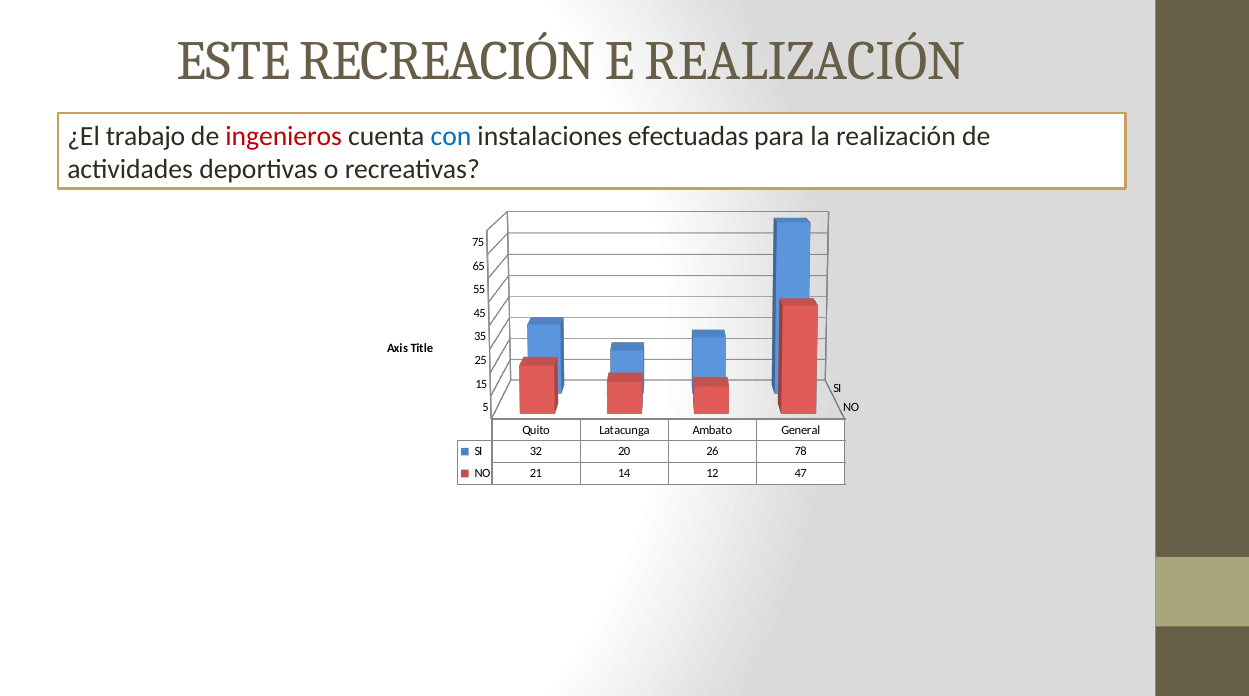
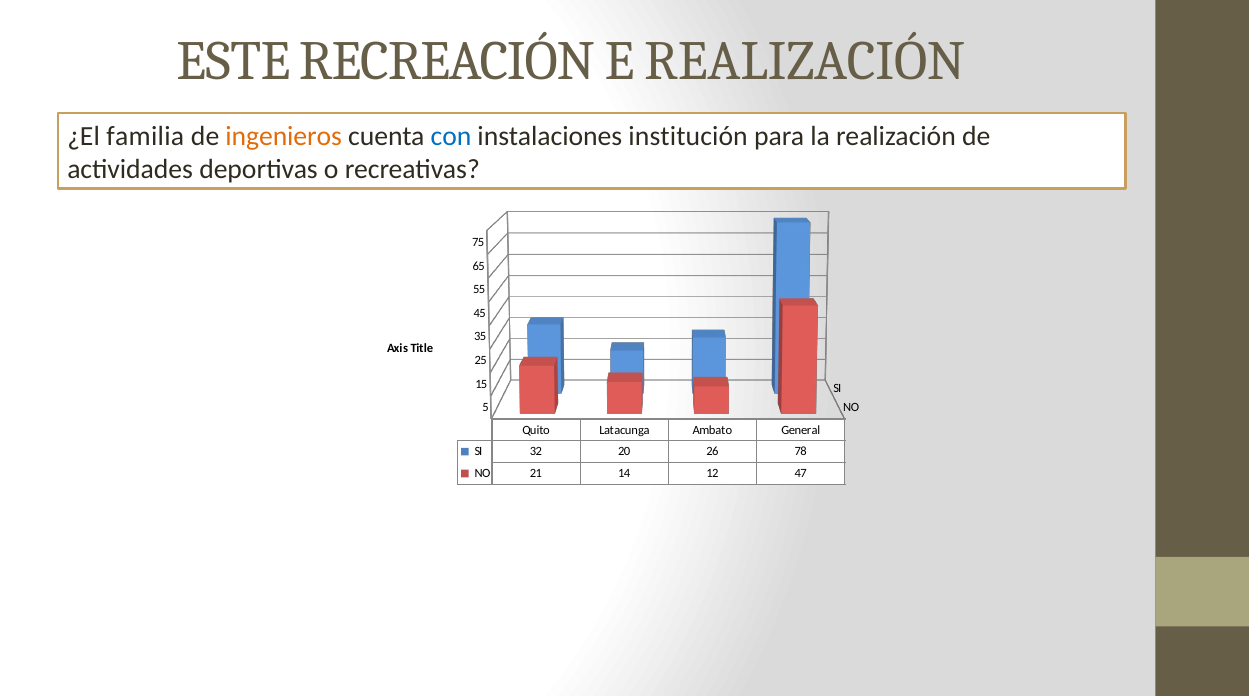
trabajo: trabajo -> familia (145, 136)
ingenieros colour: red -> orange (284, 136)
efectuadas: efectuadas -> institución (688, 136)
